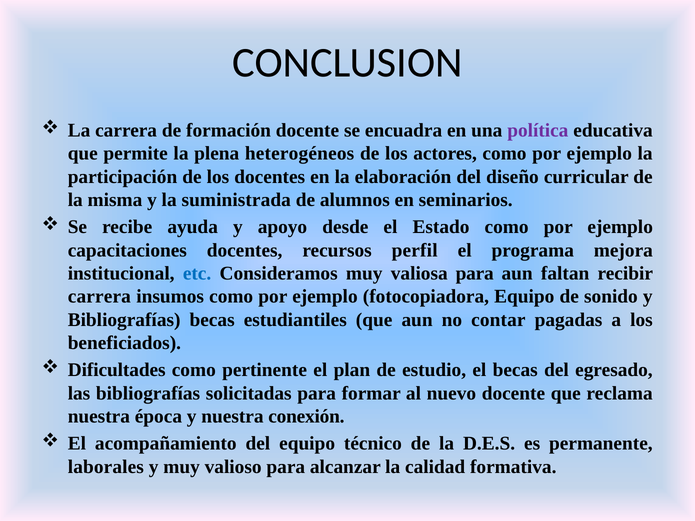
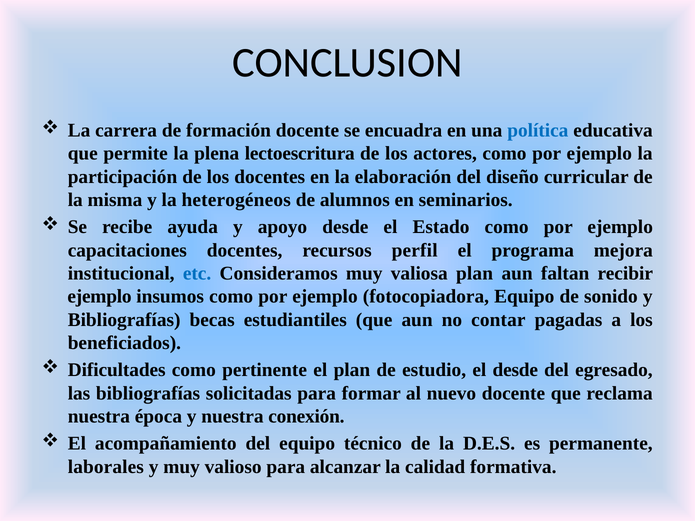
política colour: purple -> blue (538, 130)
heterogéneos: heterogéneos -> lectoescritura (300, 154)
suministrada: suministrada -> heterogéneos (236, 200)
valiosa para: para -> plan (475, 274)
carrera: carrera -> ejemplo (100, 297)
el becas: becas -> desde (515, 370)
